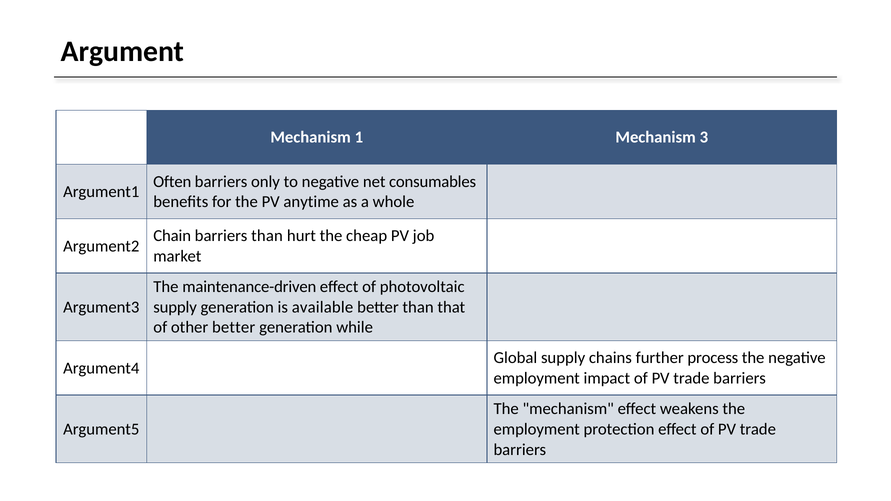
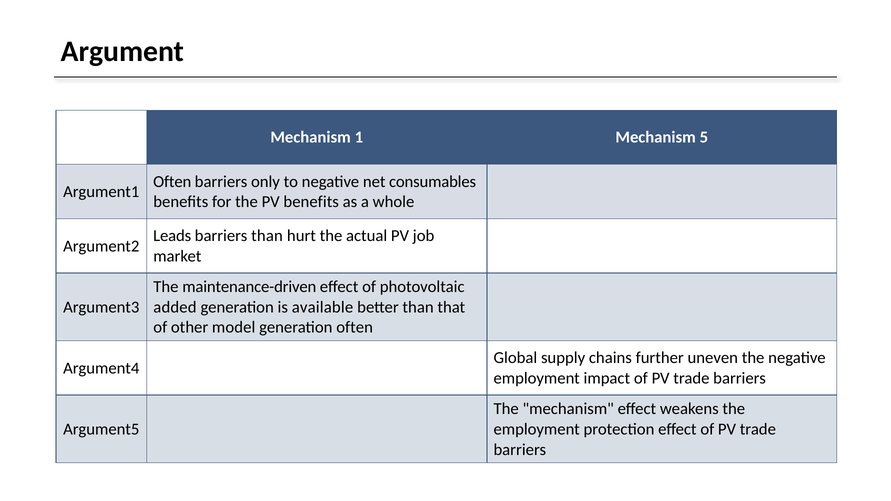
3: 3 -> 5 (704, 138)
PV anytime: anytime -> benefits (311, 202)
Chain: Chain -> Leads (172, 236)
cheap: cheap -> actual (367, 236)
supply: supply -> added (175, 307)
other better: better -> model (234, 328)
generation while: while -> often (355, 328)
process: process -> uneven (713, 358)
